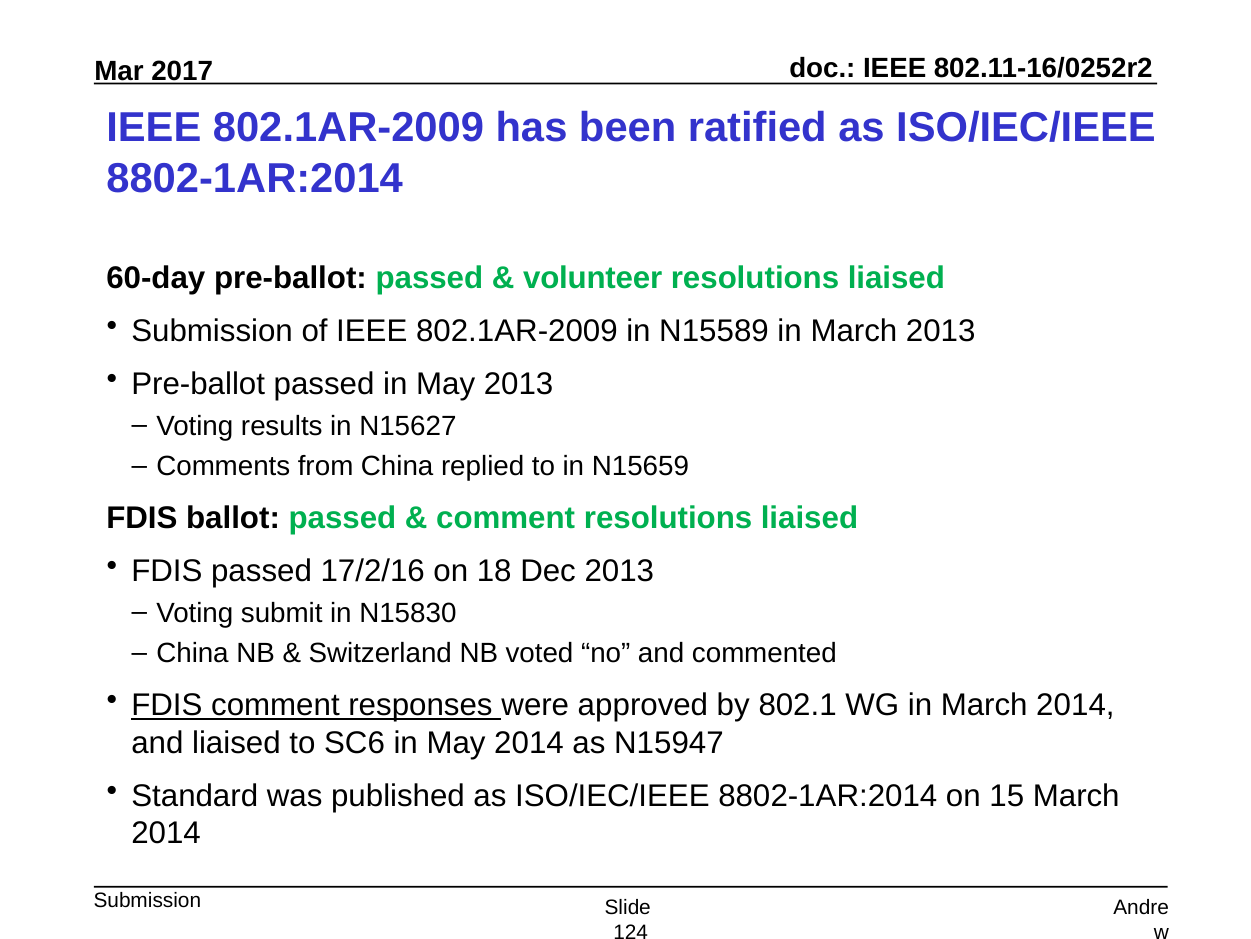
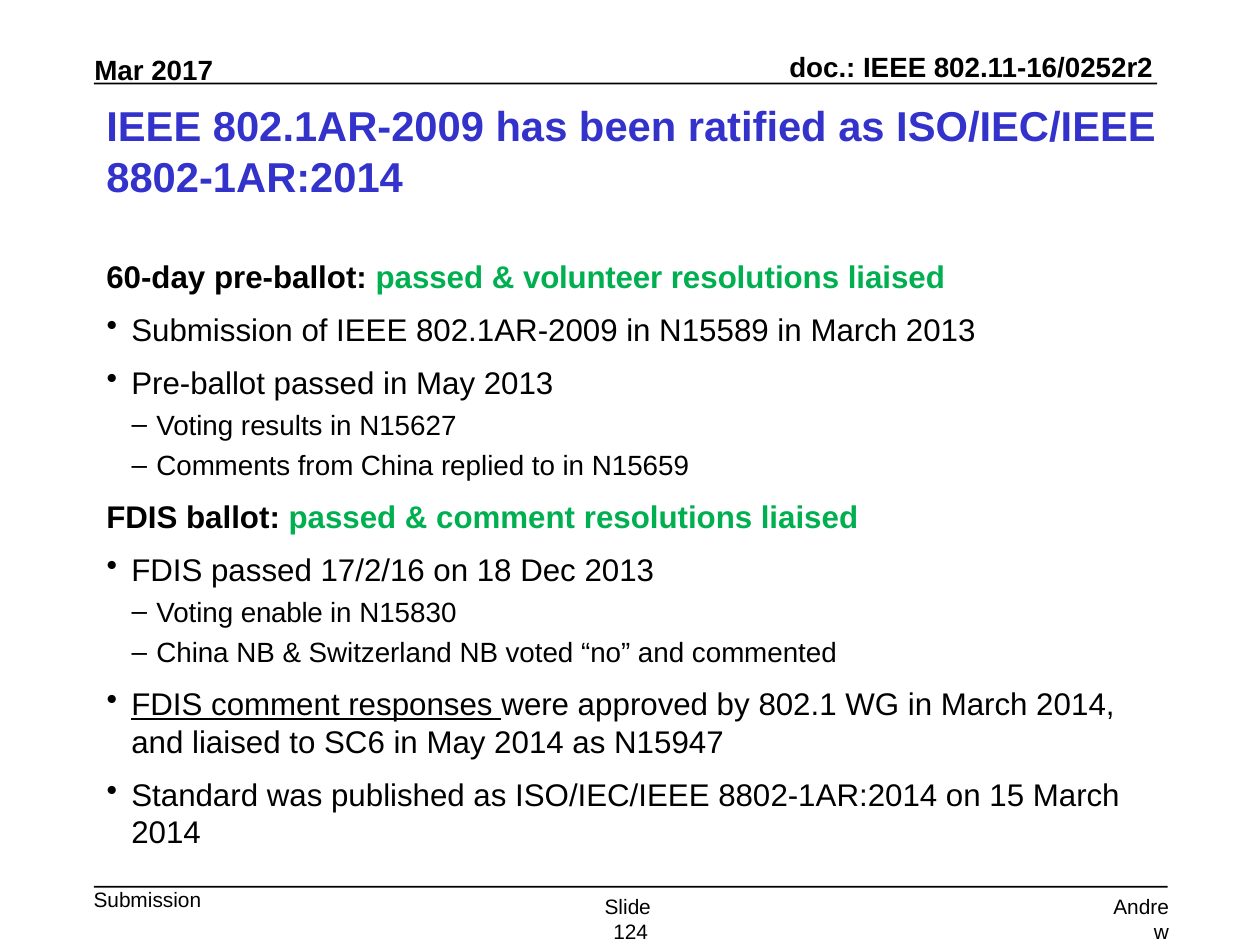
submit: submit -> enable (282, 613)
